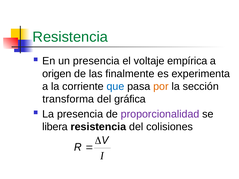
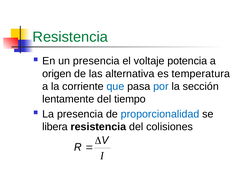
empírica: empírica -> potencia (187, 61)
finalmente: finalmente -> alternativa (130, 74)
experimenta: experimenta -> temperatura (201, 74)
por colour: orange -> blue (161, 87)
transforma: transforma -> lentamente (68, 99)
gráfica: gráfica -> tiempo (130, 99)
proporcionalidad colour: purple -> blue (160, 114)
